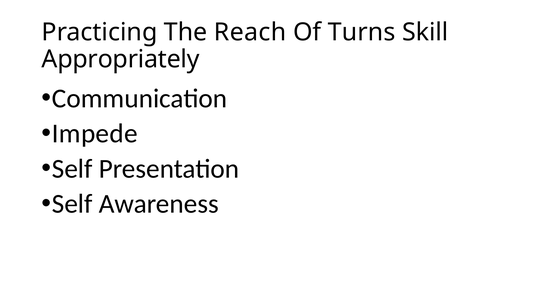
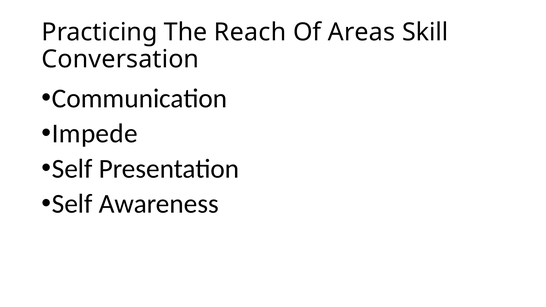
Turns: Turns -> Areas (361, 32)
Appropriately: Appropriately -> Conversation (120, 59)
